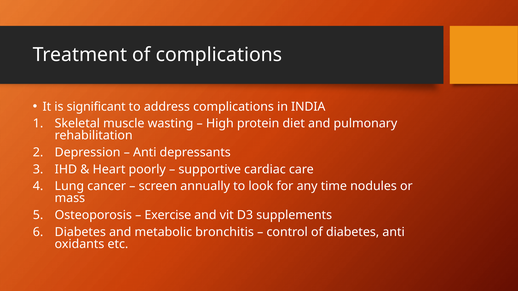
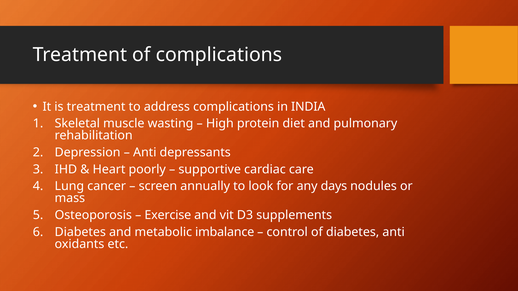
is significant: significant -> treatment (96, 107)
time: time -> days (334, 186)
bronchitis: bronchitis -> imbalance (225, 232)
